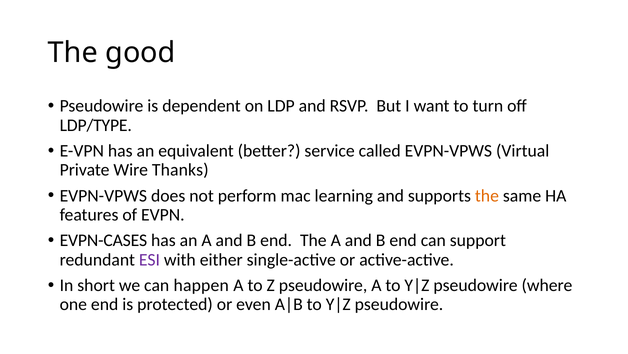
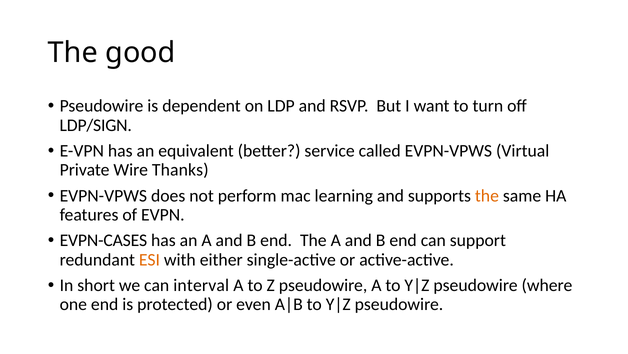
LDP/TYPE: LDP/TYPE -> LDP/SIGN (96, 125)
ESI colour: purple -> orange (149, 259)
happen: happen -> interval (201, 285)
